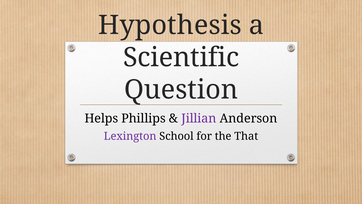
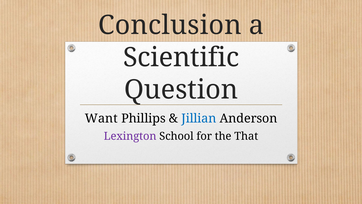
Hypothesis: Hypothesis -> Conclusion (170, 25)
Helps: Helps -> Want (101, 118)
Jillian colour: purple -> blue (199, 118)
